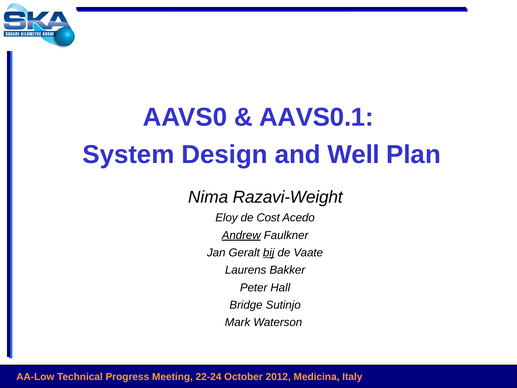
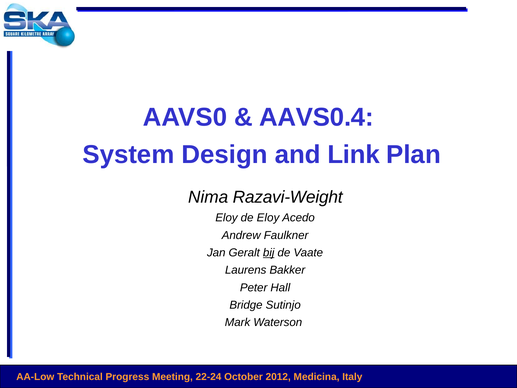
AAVS0.1: AAVS0.1 -> AAVS0.4 (316, 117)
Well: Well -> Link (354, 155)
de Cost: Cost -> Eloy (268, 218)
Andrew underline: present -> none (241, 235)
